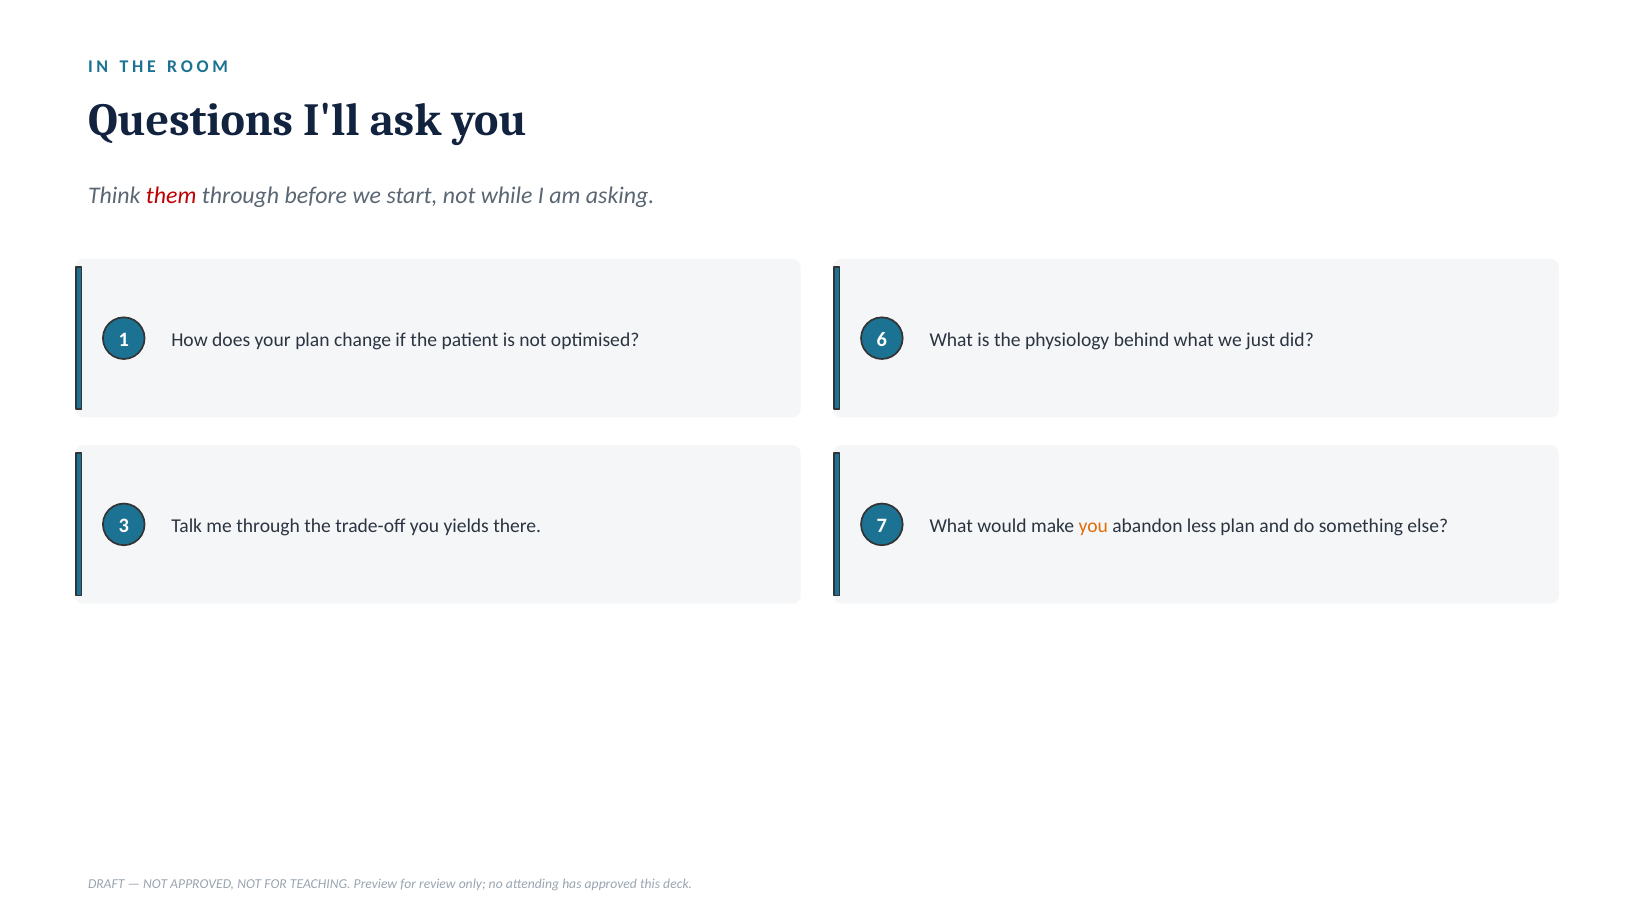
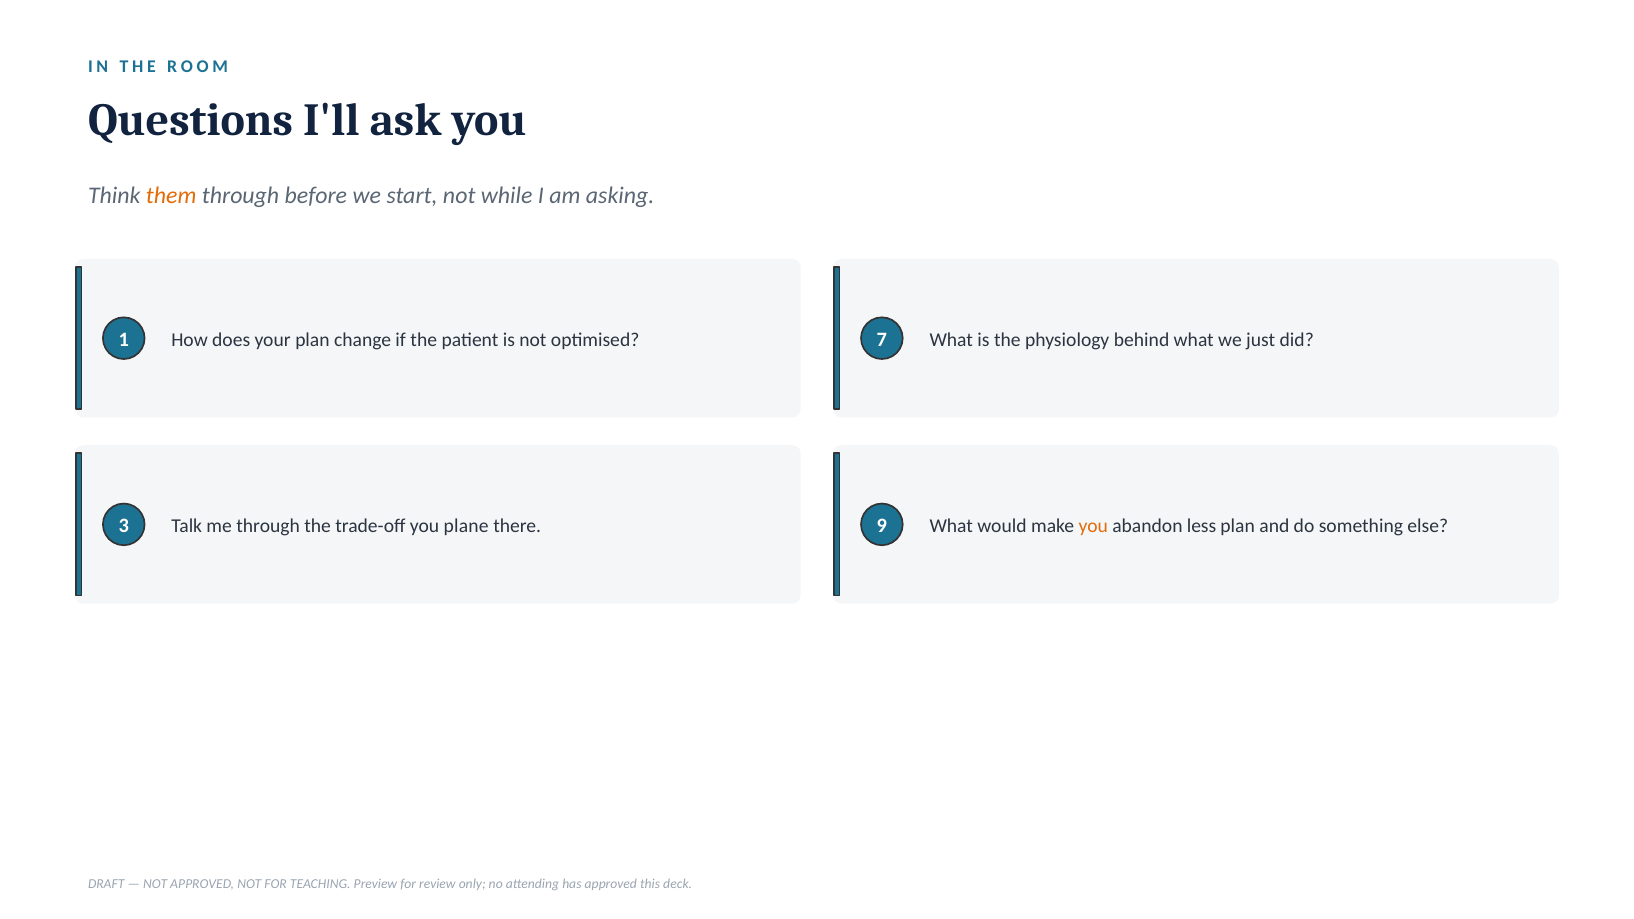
them colour: red -> orange (171, 196)
6: 6 -> 7 (882, 340)
yields: yields -> plane (466, 526)
7: 7 -> 9 (882, 526)
